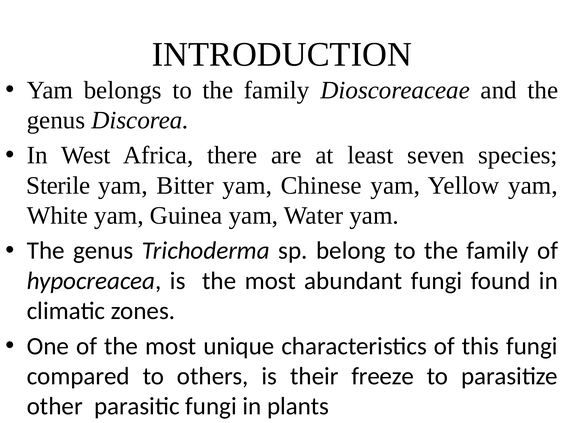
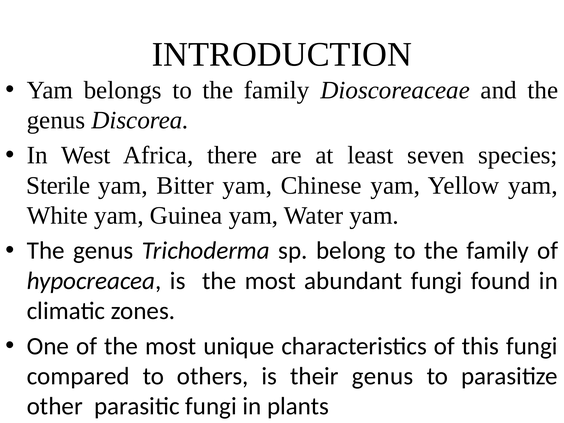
their freeze: freeze -> genus (383, 376)
